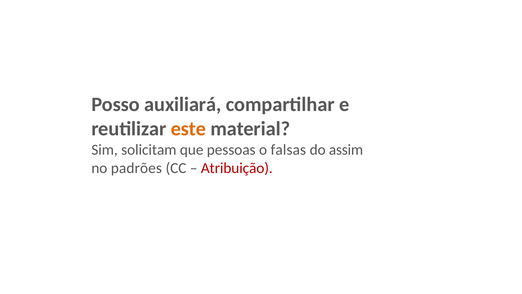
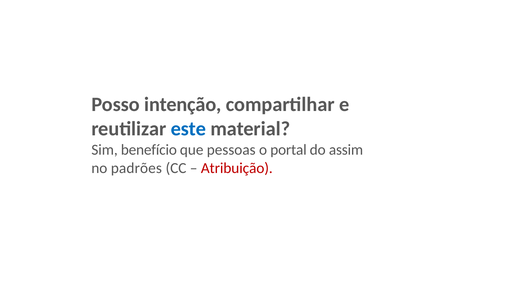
auxiliará: auxiliará -> intenção (183, 104)
este colour: orange -> blue (188, 129)
solicitam: solicitam -> benefício (149, 150)
falsas: falsas -> portal (288, 150)
